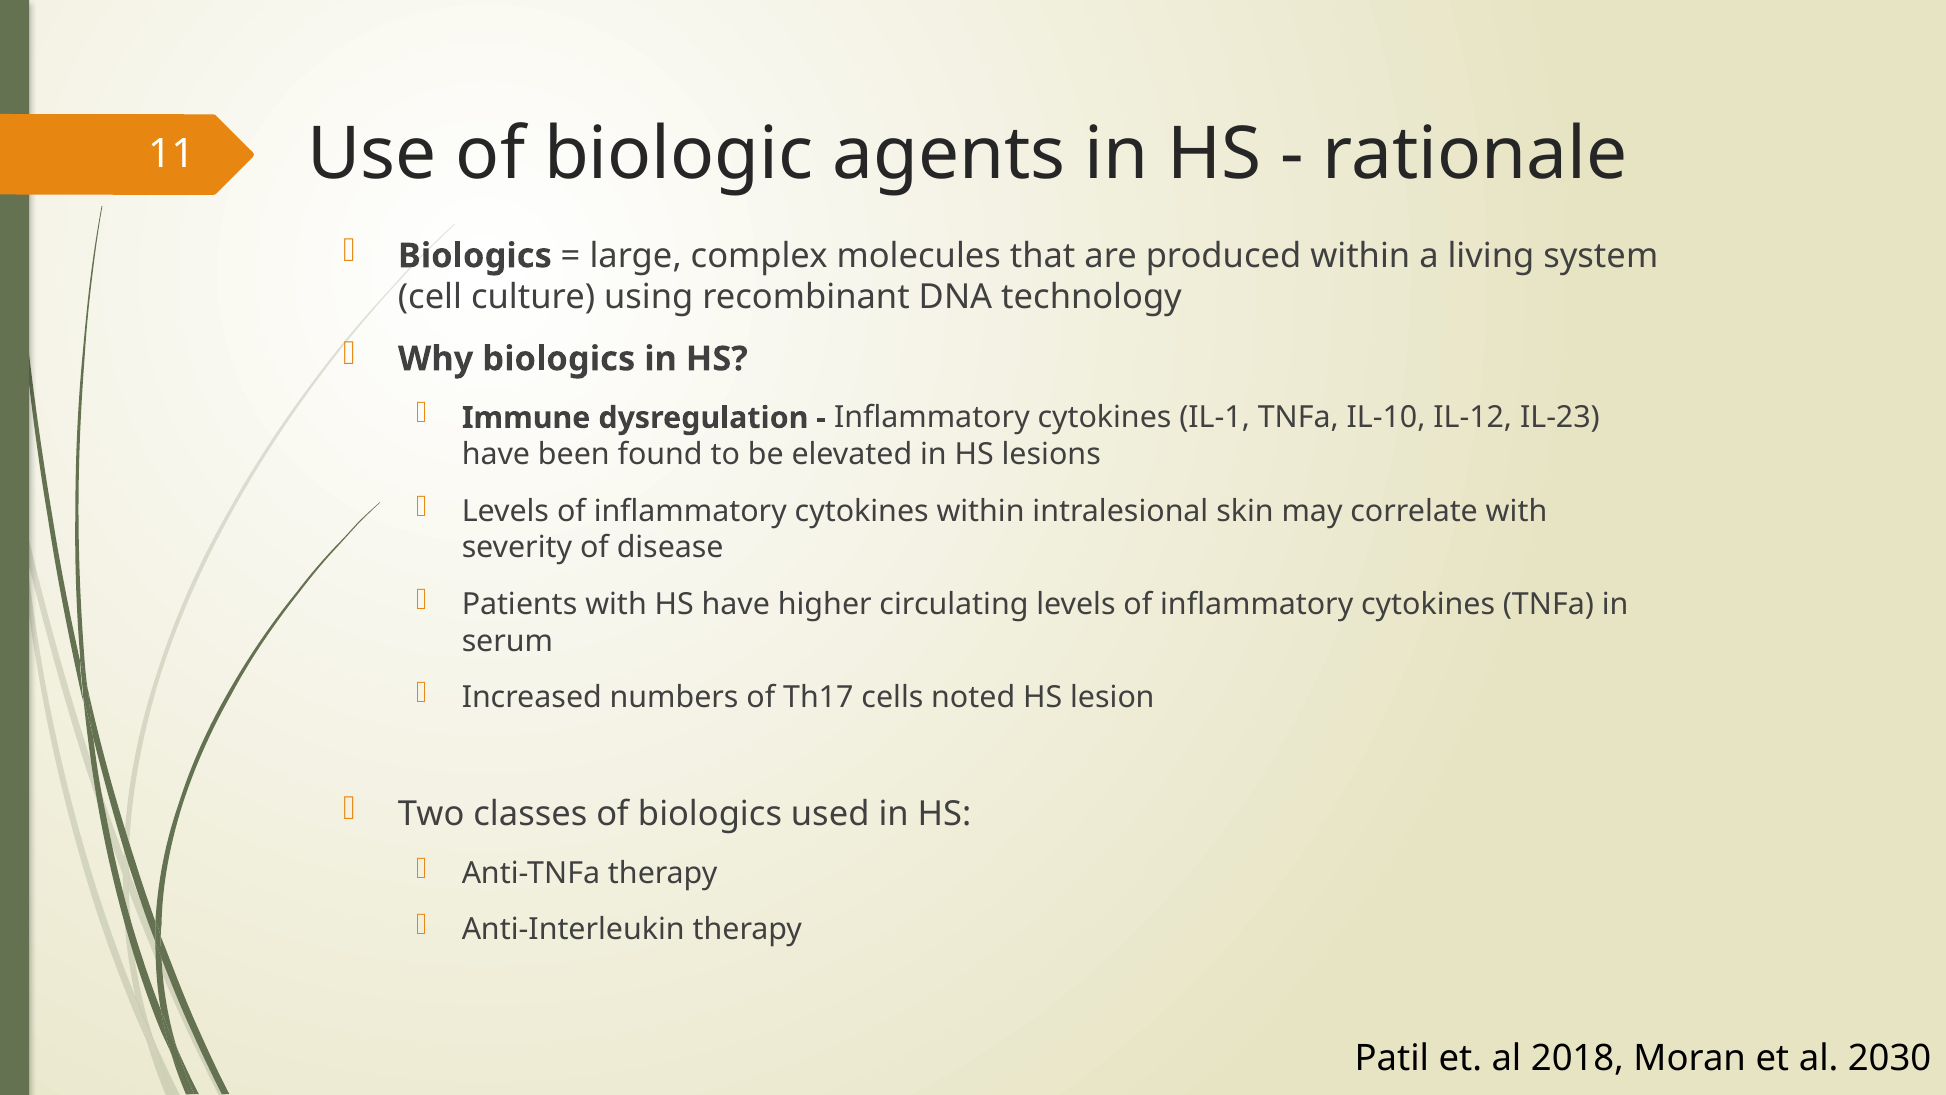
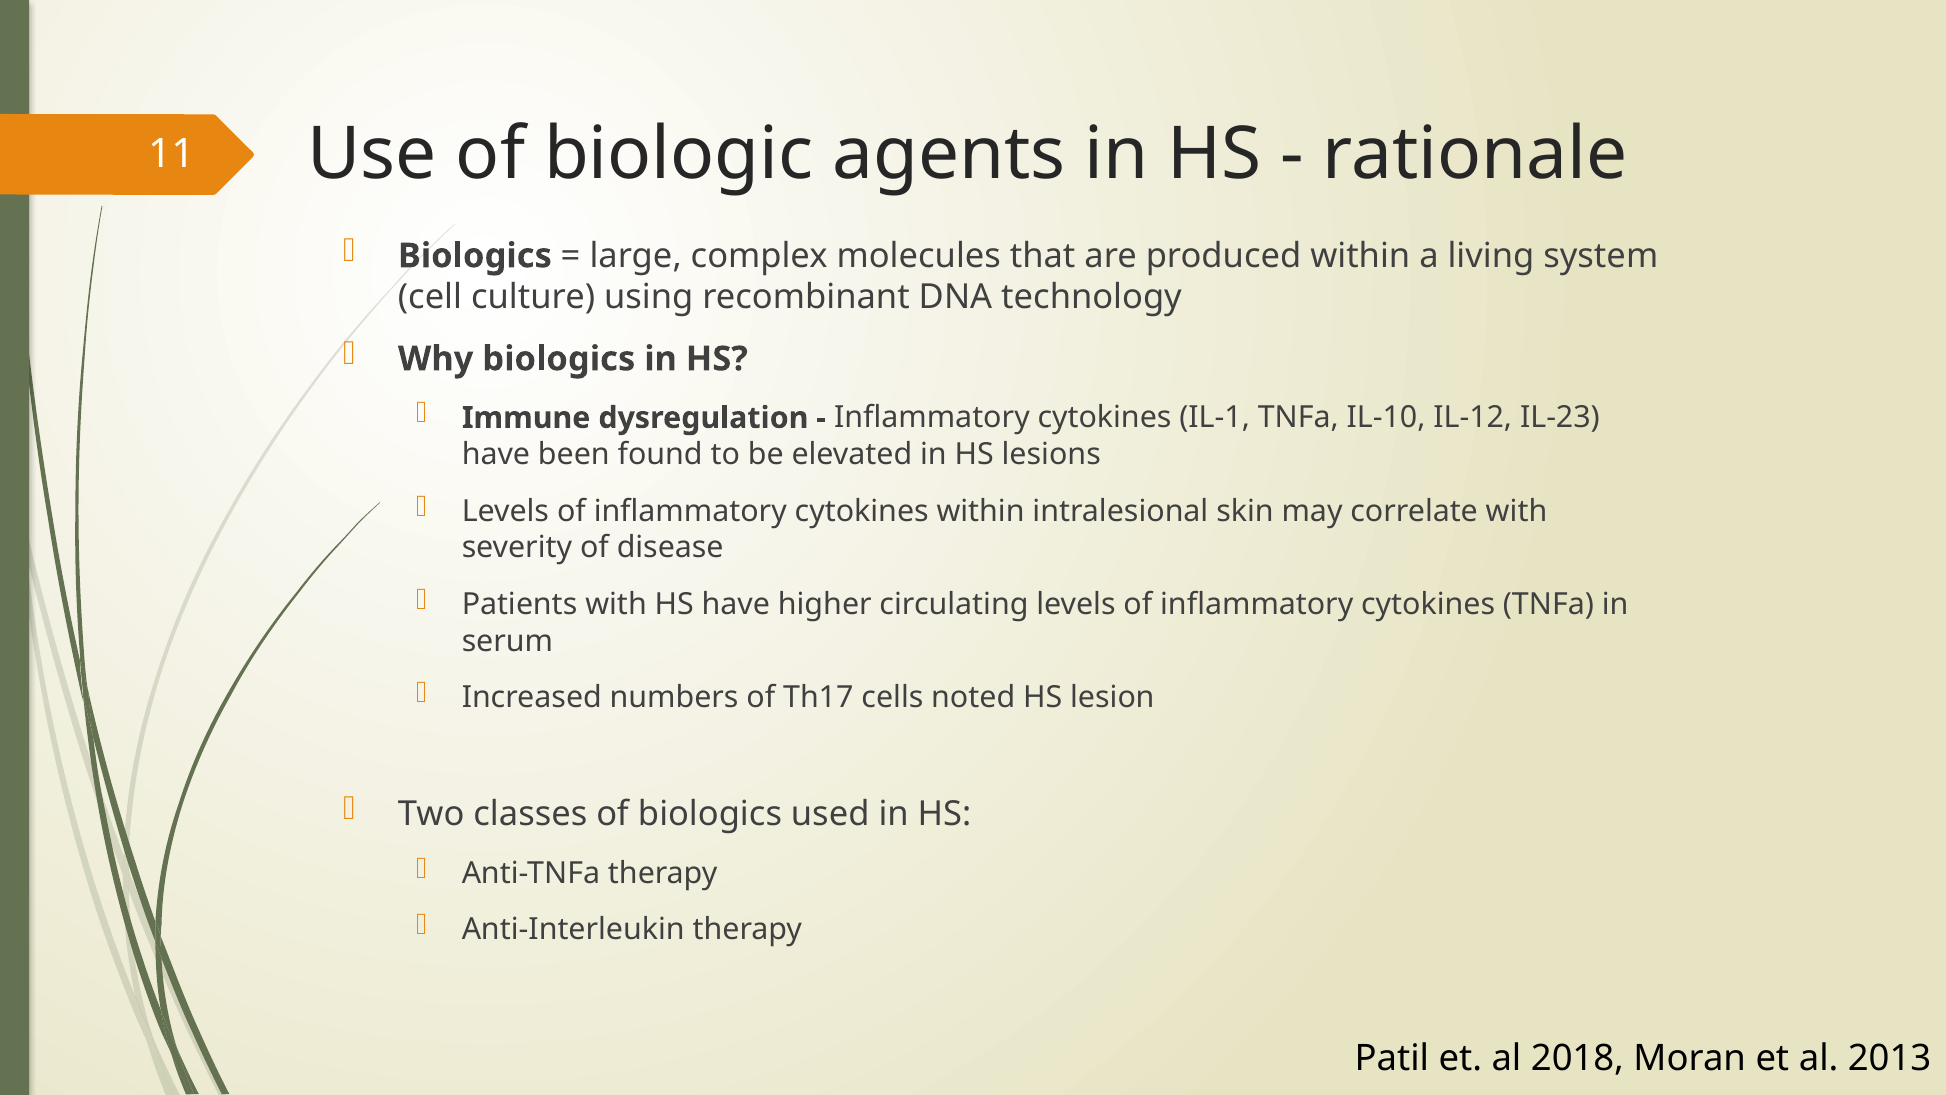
2030: 2030 -> 2013 (1890, 1058)
